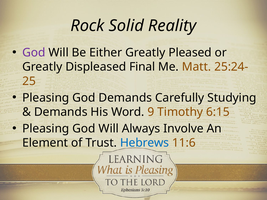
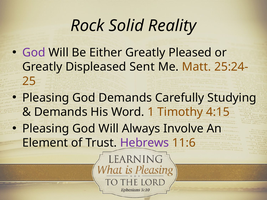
Final: Final -> Sent (142, 67)
9: 9 -> 1 (151, 112)
6:15: 6:15 -> 4:15 (218, 112)
Hebrews colour: blue -> purple (145, 143)
